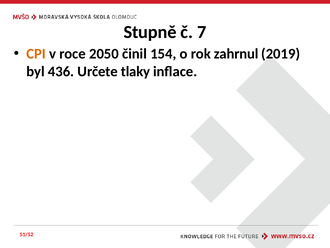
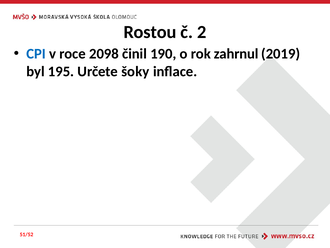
Stupně: Stupně -> Rostou (150, 32)
7: 7 -> 2 (202, 32)
CPI colour: orange -> blue (36, 54)
2050: 2050 -> 2098 (104, 54)
154: 154 -> 190 (163, 54)
436: 436 -> 195 (61, 71)
tlaky: tlaky -> šoky (135, 71)
